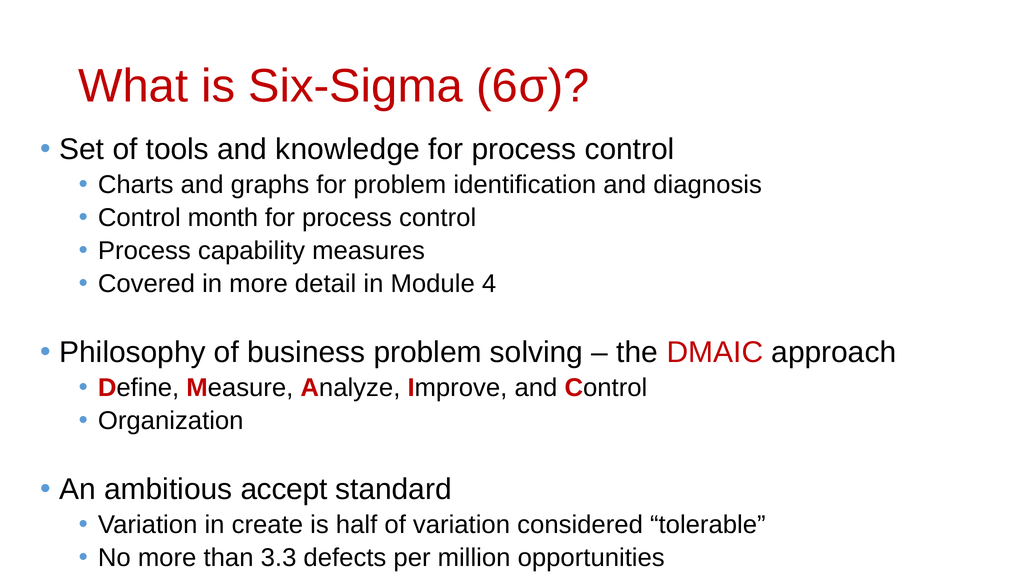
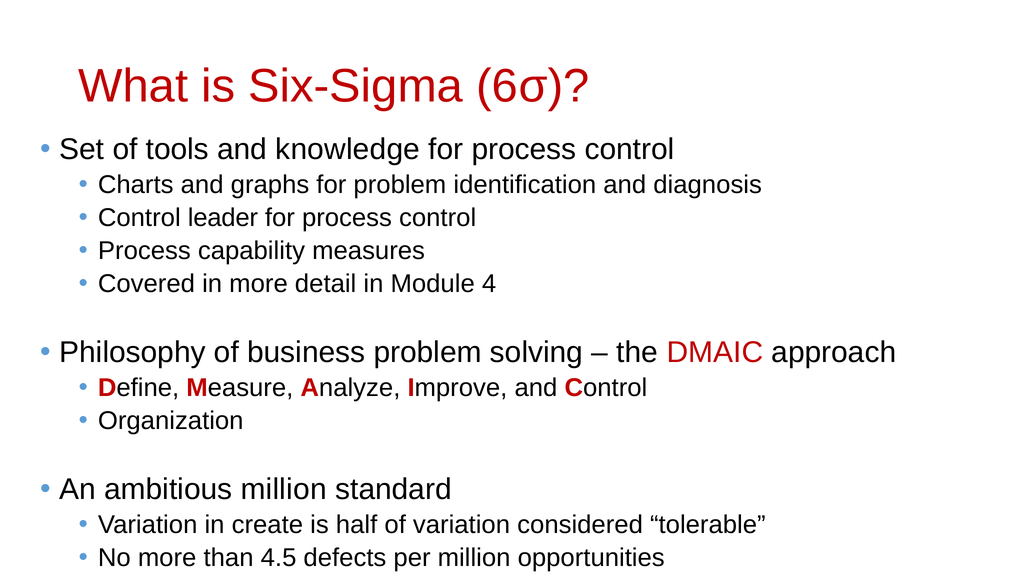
month: month -> leader (223, 218)
ambitious accept: accept -> million (284, 490)
3.3: 3.3 -> 4.5 (279, 558)
